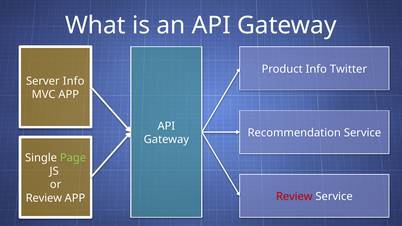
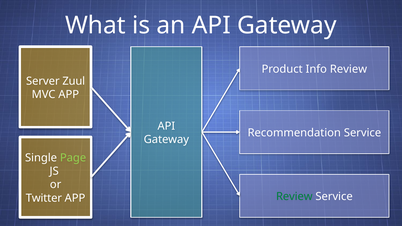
Info Twitter: Twitter -> Review (348, 69)
Server Info: Info -> Zuul (74, 81)
Review colour: red -> green (294, 197)
Review: Review -> Twitter (44, 198)
